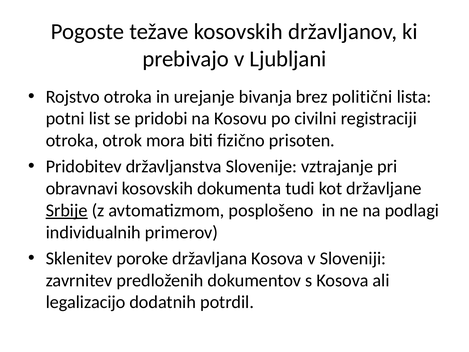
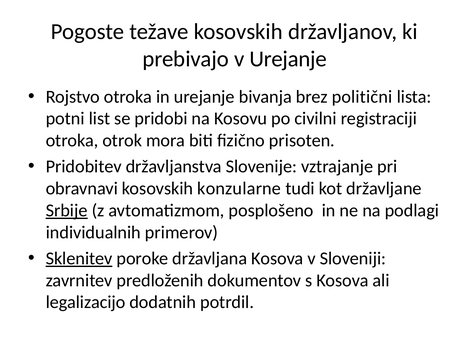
v Ljubljani: Ljubljani -> Urejanje (288, 59)
dokumenta: dokumenta -> konzularne (239, 188)
Sklenitev underline: none -> present (79, 258)
